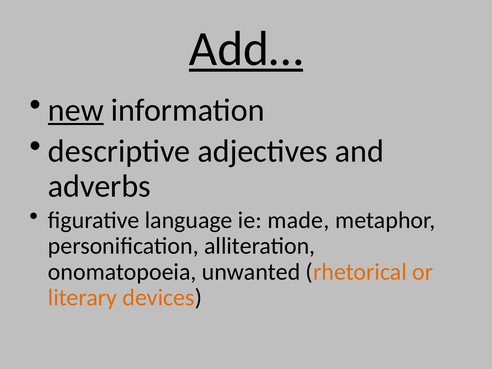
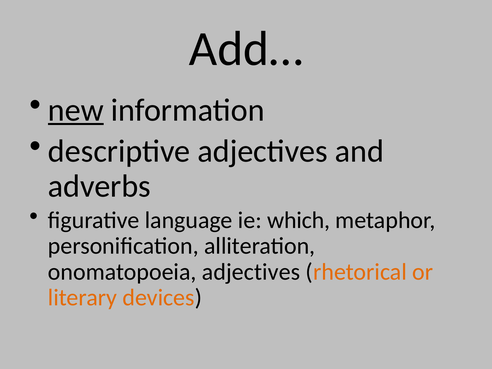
Add… underline: present -> none (246, 49)
made: made -> which (299, 220)
onomatopoeia unwanted: unwanted -> adjectives (251, 272)
